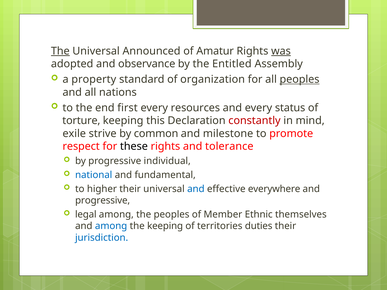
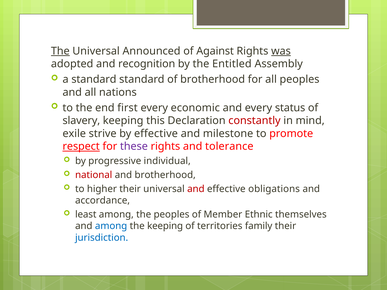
Amatur: Amatur -> Against (215, 51)
observance: observance -> recognition (147, 64)
a property: property -> standard (94, 79)
of organization: organization -> brotherhood (213, 79)
peoples underline: present -> none (300, 79)
resources: resources -> economic (195, 108)
torture: torture -> slavery (81, 121)
by common: common -> effective (156, 134)
respect underline: none -> present (81, 147)
these colour: black -> purple (134, 147)
national colour: blue -> red (94, 175)
and fundamental: fundamental -> brotherhood (165, 175)
and colour: blue -> red (196, 189)
everywhere: everywhere -> obligations (274, 189)
progressive: progressive -> accordance (103, 201)
legal: legal -> least (86, 215)
duties: duties -> family (259, 226)
